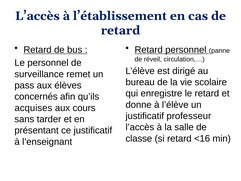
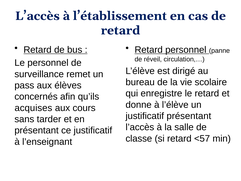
justificatif professeur: professeur -> présentant (189, 116)
<16: <16 -> <57 (202, 138)
